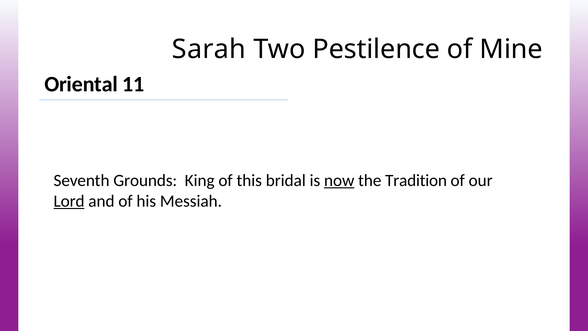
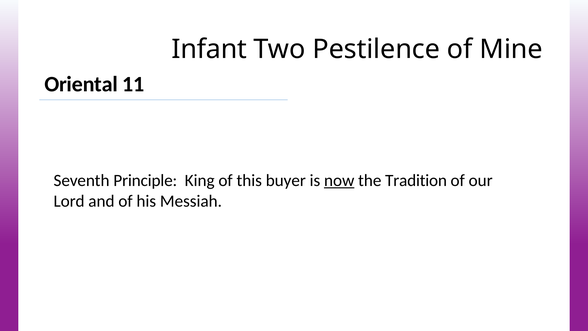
Sarah: Sarah -> Infant (209, 49)
Grounds: Grounds -> Principle (145, 180)
bridal: bridal -> buyer (286, 180)
Lord underline: present -> none (69, 201)
